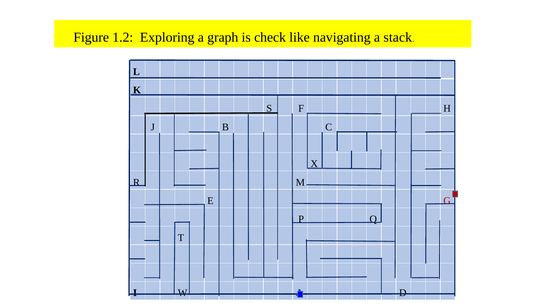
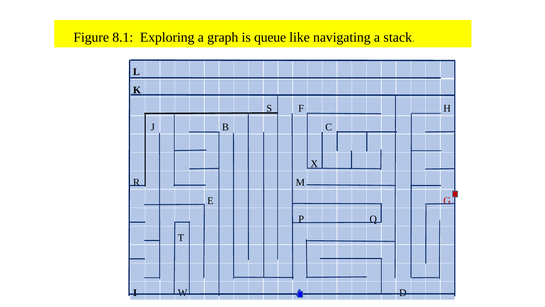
1.2: 1.2 -> 8.1 (123, 37)
check: check -> queue (270, 37)
